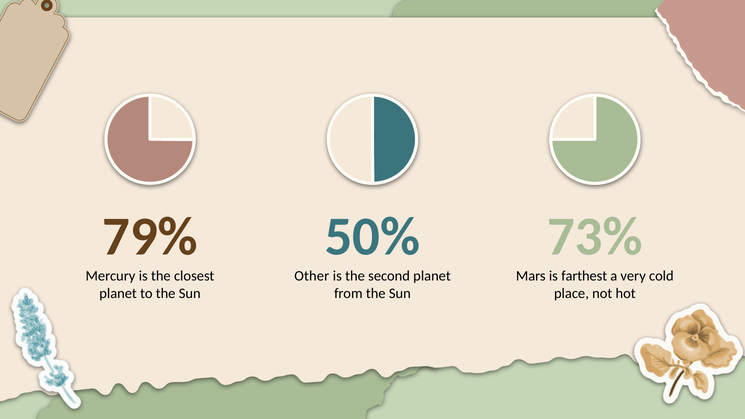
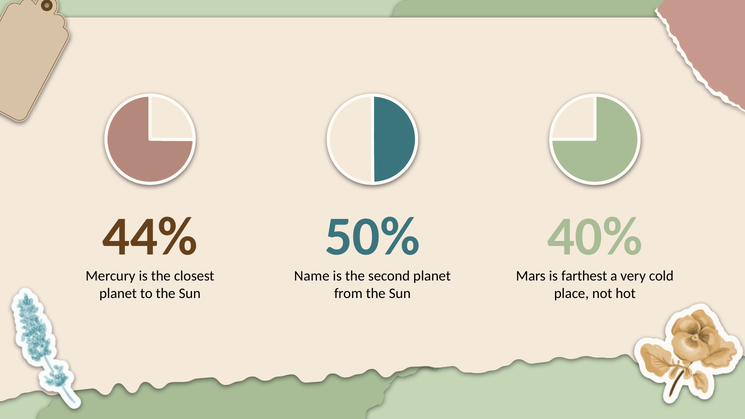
79%: 79% -> 44% (150, 237)
73%: 73% -> 40% (595, 237)
Other: Other -> Name (312, 276)
